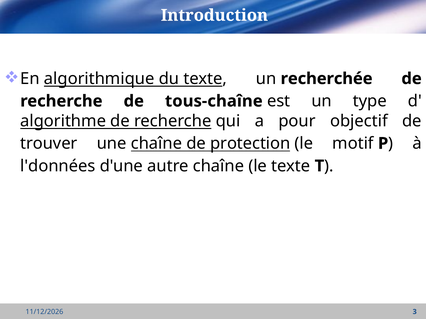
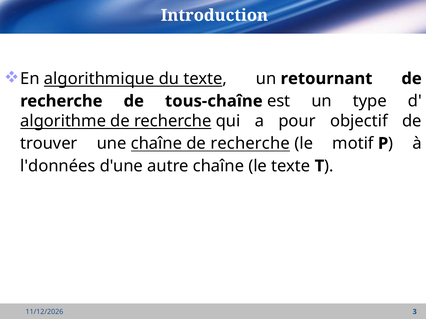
recherchée: recherchée -> retournant (327, 79)
chaîne de protection: protection -> recherche (250, 144)
